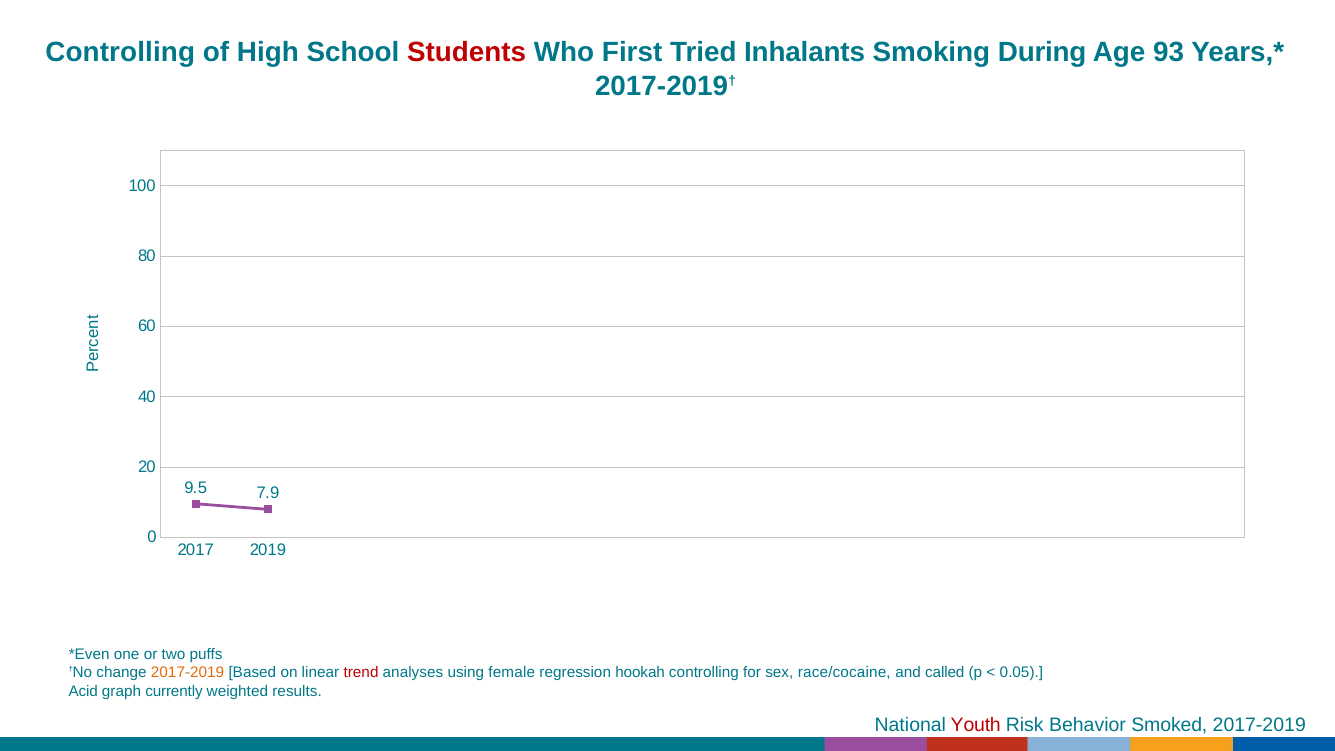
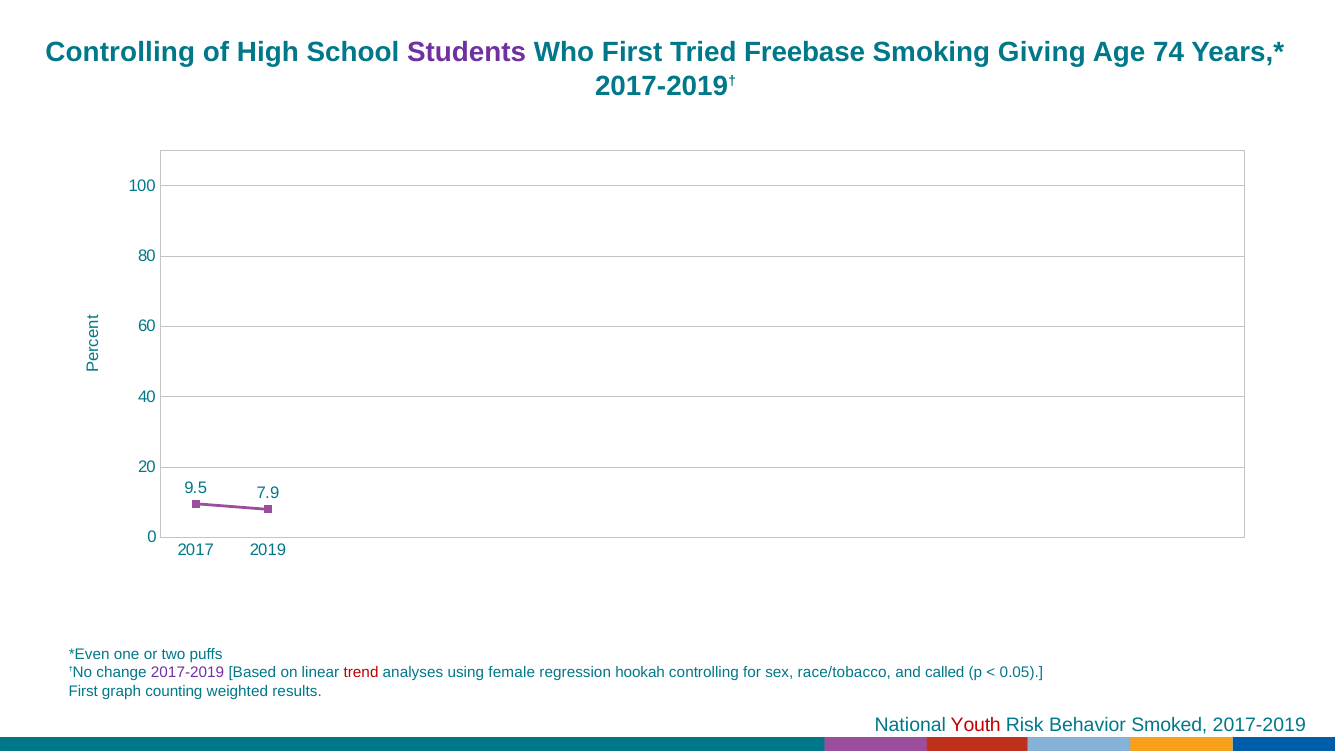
Students colour: red -> purple (467, 53)
Inhalants: Inhalants -> Freebase (805, 53)
During: During -> Giving (1042, 53)
93: 93 -> 74 (1169, 53)
2017-2019 colour: orange -> purple (188, 673)
race/cocaine: race/cocaine -> race/tobacco (844, 673)
Acid: Acid -> First (83, 691)
currently: currently -> counting (174, 691)
